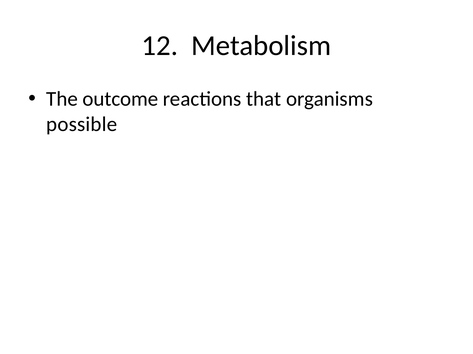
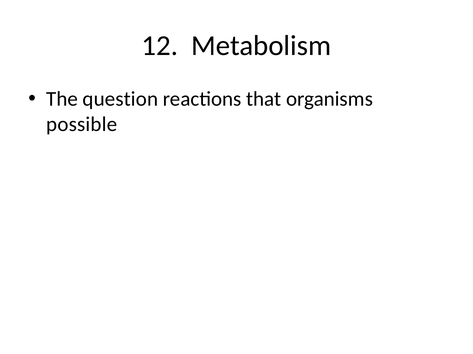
outcome: outcome -> question (120, 99)
